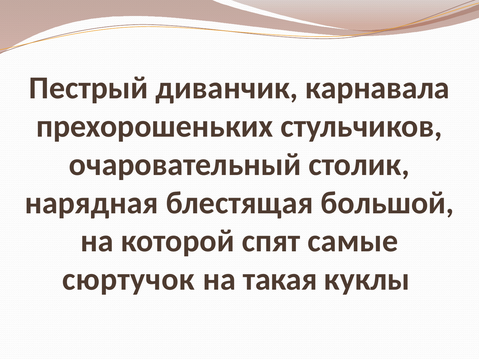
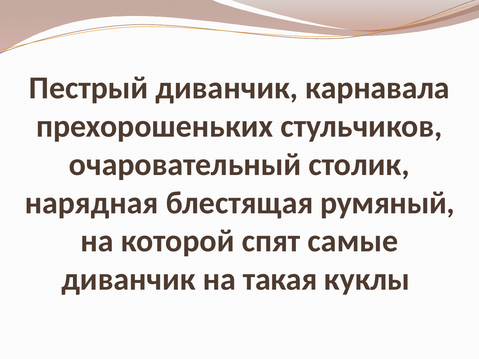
большой: большой -> румяный (387, 203)
сюртучок: сюртучок -> диванчик (129, 280)
